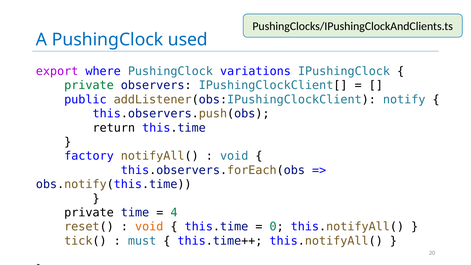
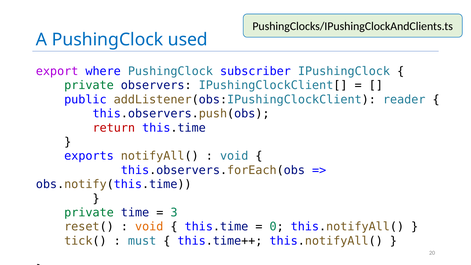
variations: variations -> subscriber (255, 71)
notify: notify -> reader (404, 100)
return colour: black -> red (114, 128)
factory: factory -> exports (89, 156)
private colour: black -> green (89, 213)
4: 4 -> 3 (174, 213)
